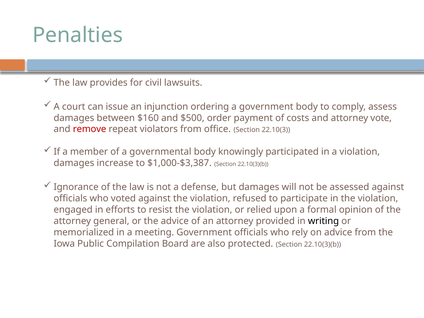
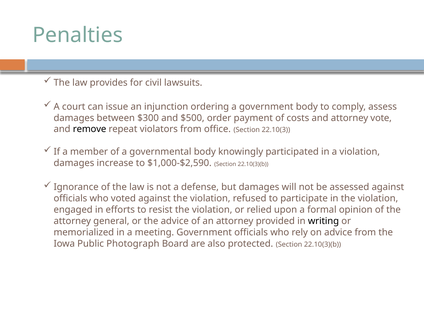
$160: $160 -> $300 (148, 118)
remove colour: red -> black (90, 129)
$1,000-$3,387: $1,000-$3,387 -> $1,000-$2,590 (180, 163)
Compilation: Compilation -> Photograph (133, 244)
